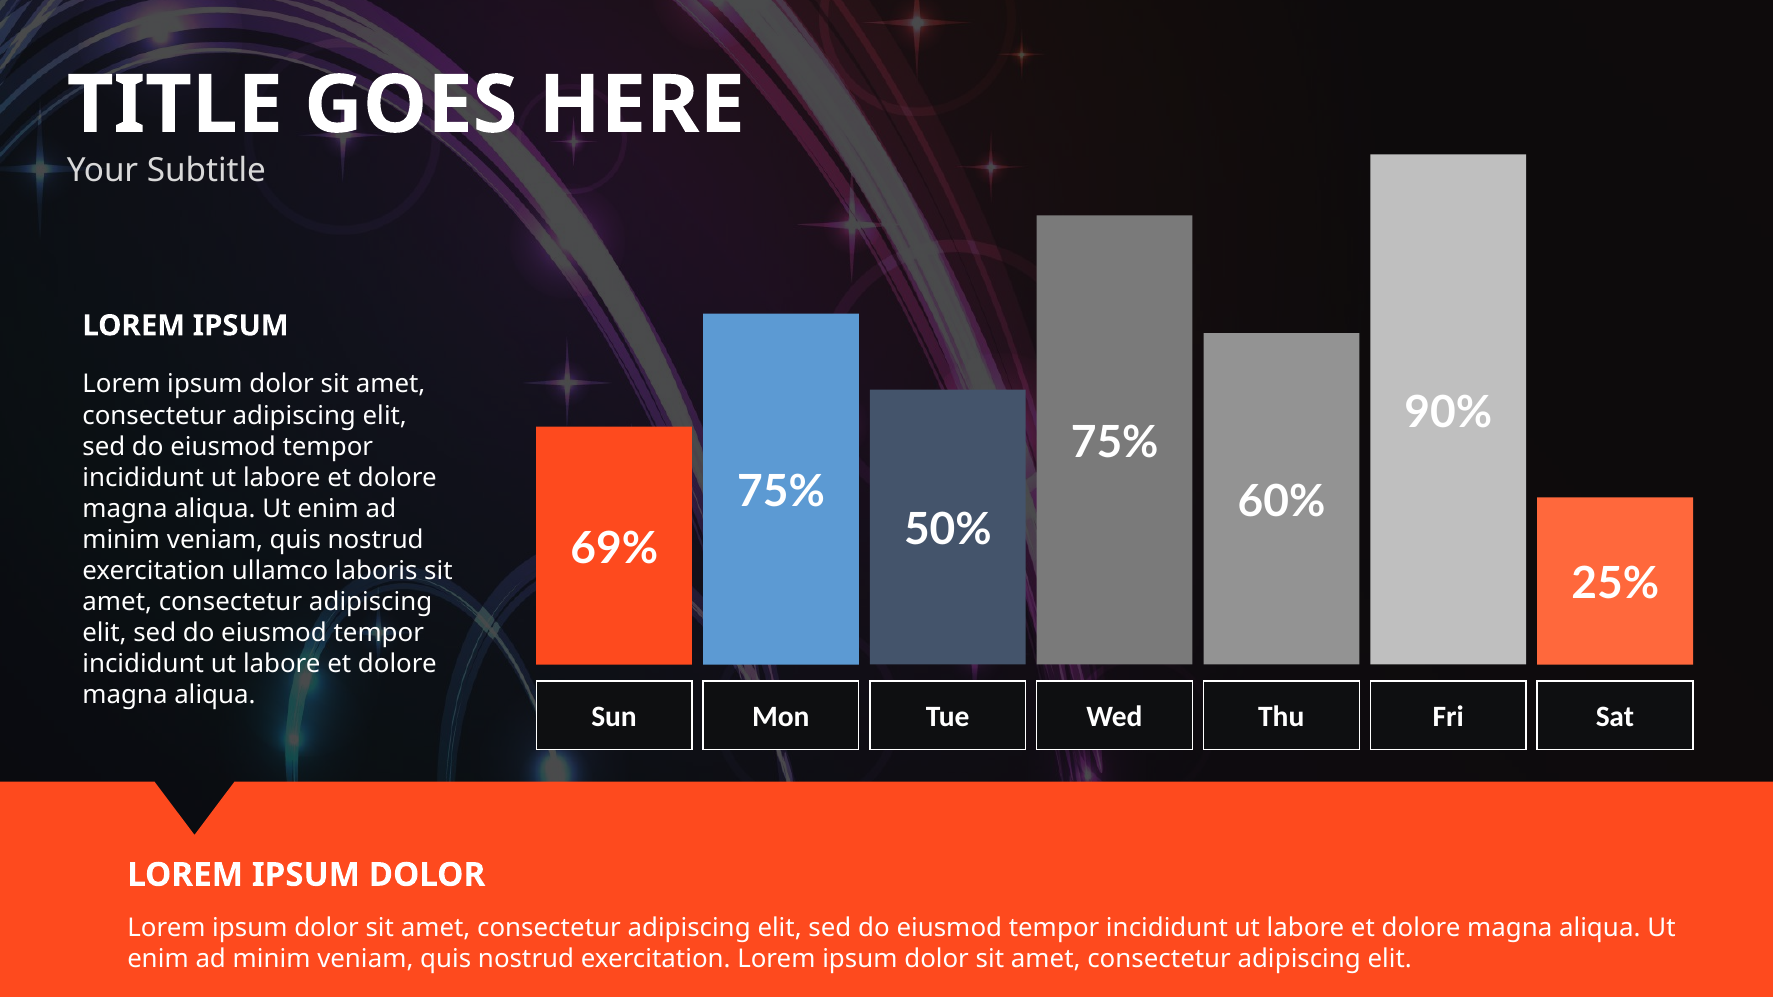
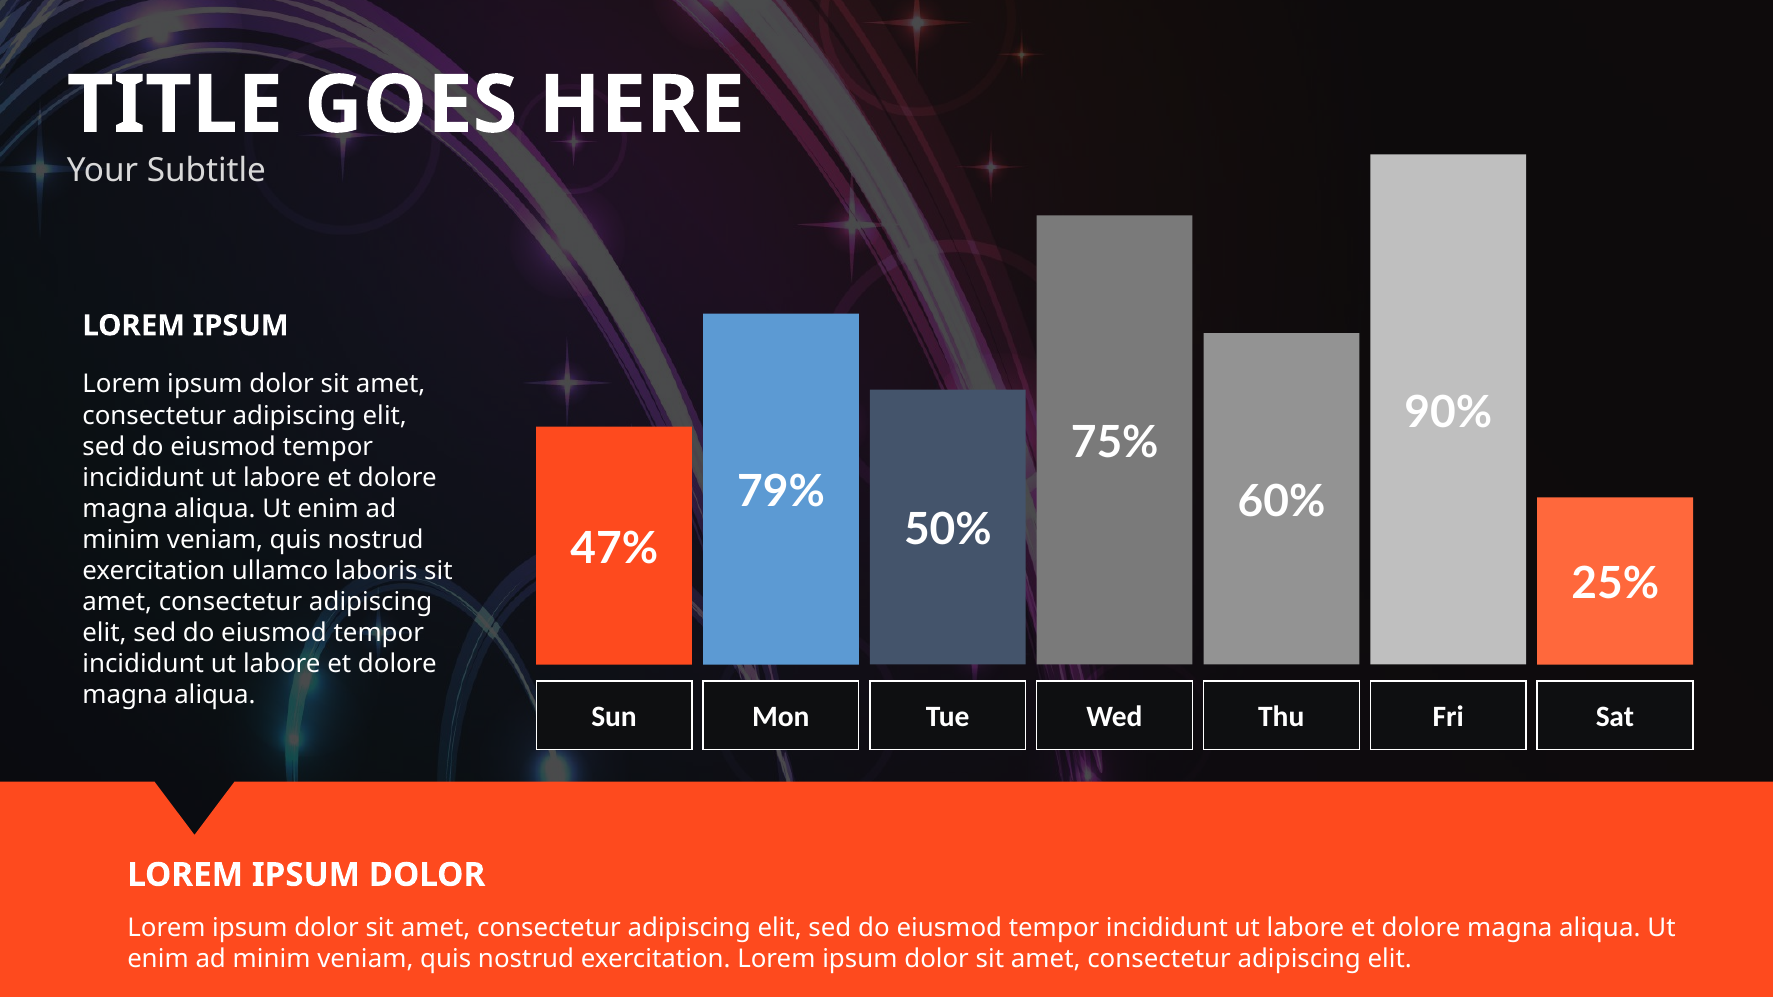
75%: 75% -> 79% (781, 492)
69%: 69% -> 47% (614, 549)
